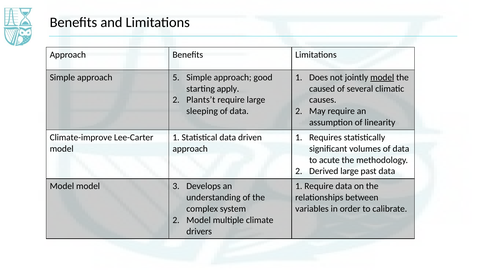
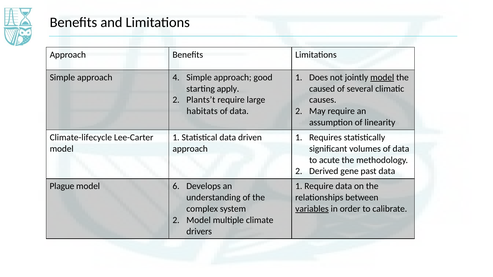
5: 5 -> 4 (176, 77)
sleeping: sleeping -> habitats (202, 111)
Climate-improve: Climate-improve -> Climate-lifecycle (81, 138)
Derived large: large -> gene (349, 171)
Model: Model -> Plague (62, 186)
3: 3 -> 6 (176, 186)
variables underline: none -> present (312, 209)
